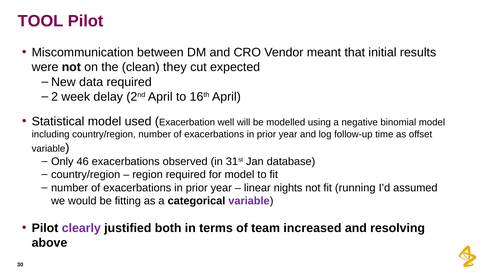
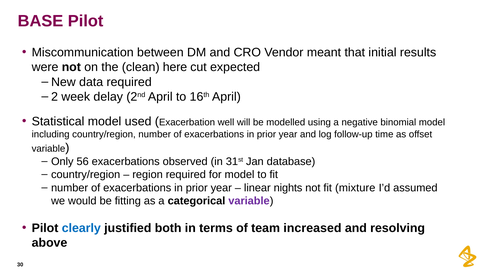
TOOL: TOOL -> BASE (40, 21)
they: they -> here (175, 67)
46: 46 -> 56 (83, 162)
running: running -> mixture (355, 188)
clearly colour: purple -> blue (81, 228)
